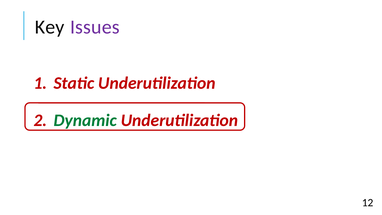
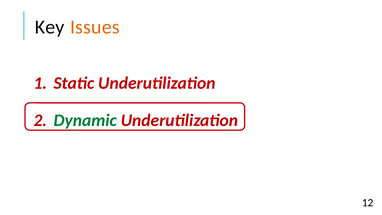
Issues colour: purple -> orange (95, 27)
